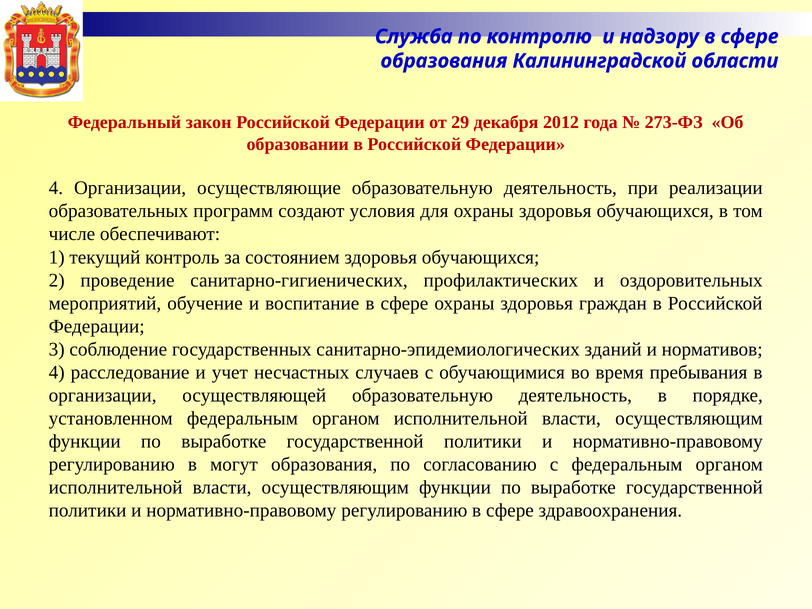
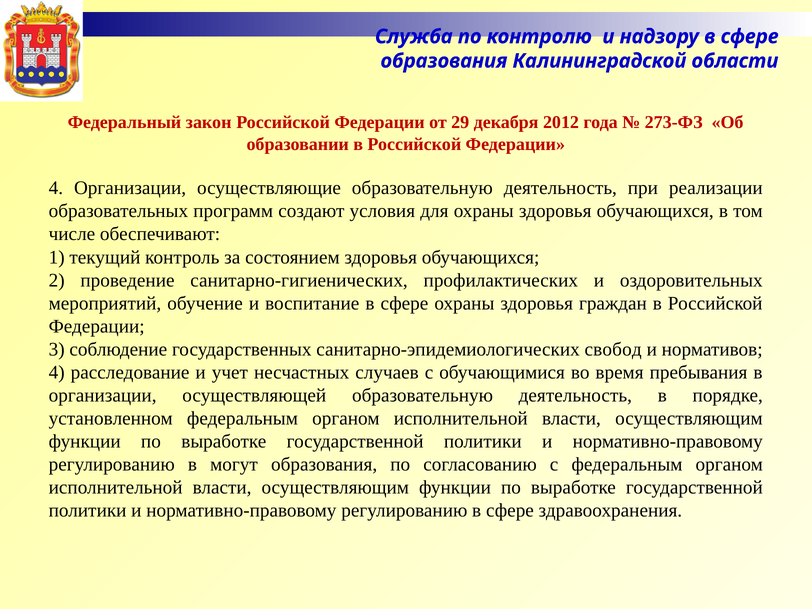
зданий: зданий -> свобод (613, 349)
